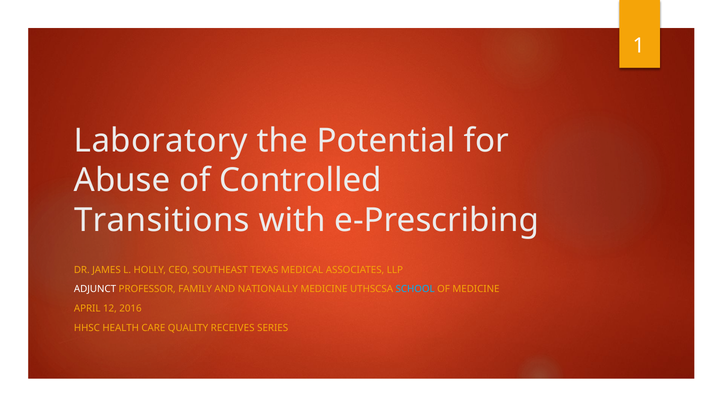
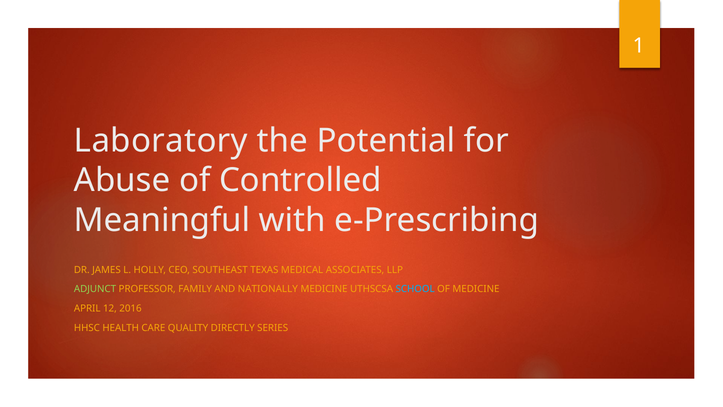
Transitions: Transitions -> Meaningful (162, 220)
ADJUNCT colour: white -> light green (95, 289)
RECEIVES: RECEIVES -> DIRECTLY (233, 328)
